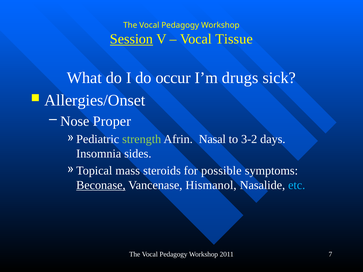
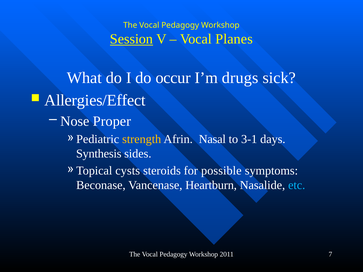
Tissue: Tissue -> Planes (234, 39)
Allergies/Onset: Allergies/Onset -> Allergies/Effect (95, 100)
strength colour: light green -> yellow (142, 139)
3-2: 3-2 -> 3-1 (249, 139)
Insomnia: Insomnia -> Synthesis (99, 154)
mass: mass -> cysts (128, 171)
Beconase underline: present -> none (101, 185)
Hismanol: Hismanol -> Heartburn (211, 185)
